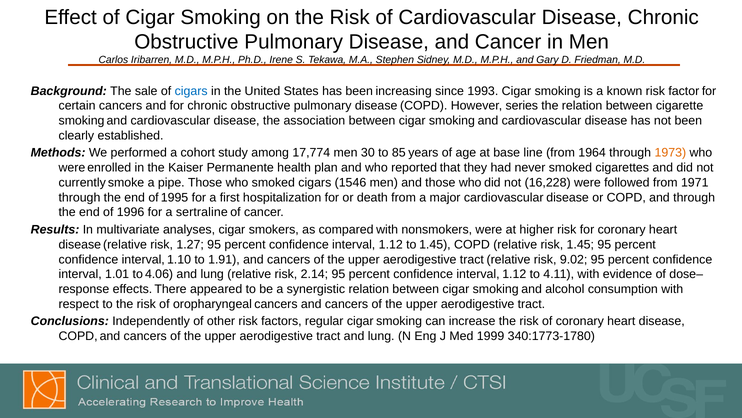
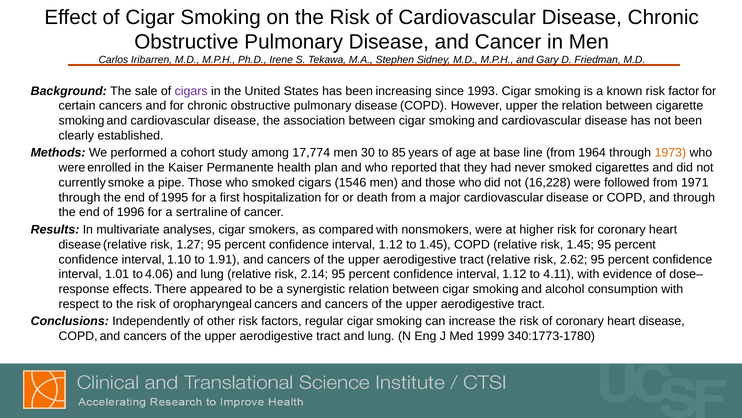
cigars colour: blue -> purple (191, 91)
However series: series -> upper (522, 106)
9.02: 9.02 -> 2.62 (574, 259)
